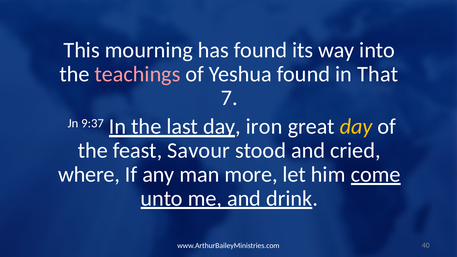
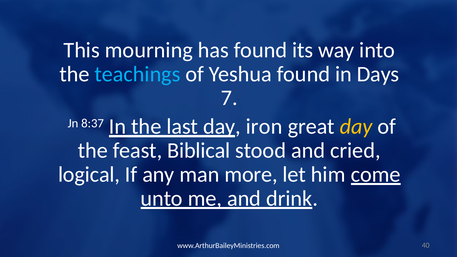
teachings colour: pink -> light blue (137, 74)
That: That -> Days (378, 74)
9:37: 9:37 -> 8:37 (93, 123)
Savour: Savour -> Biblical (199, 151)
where: where -> logical (89, 175)
